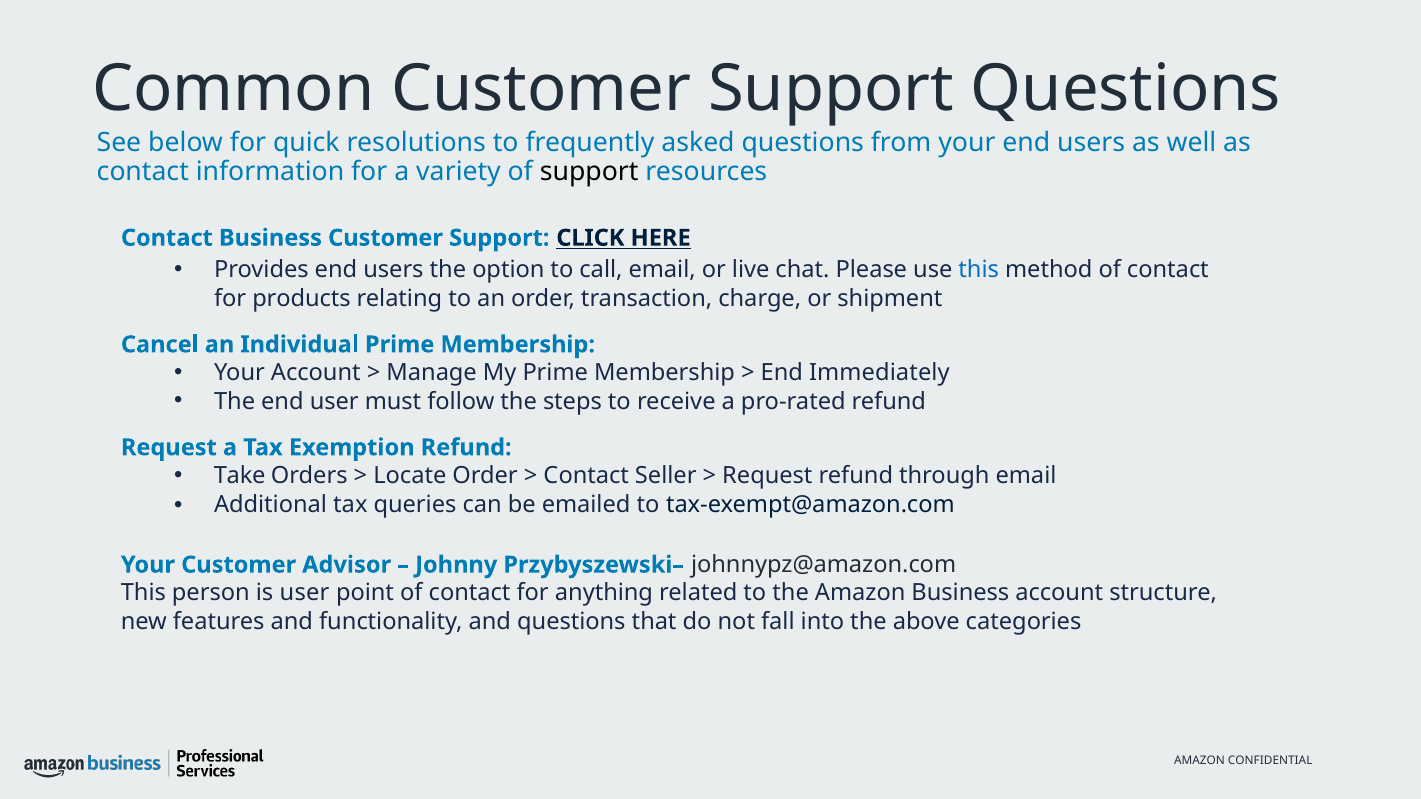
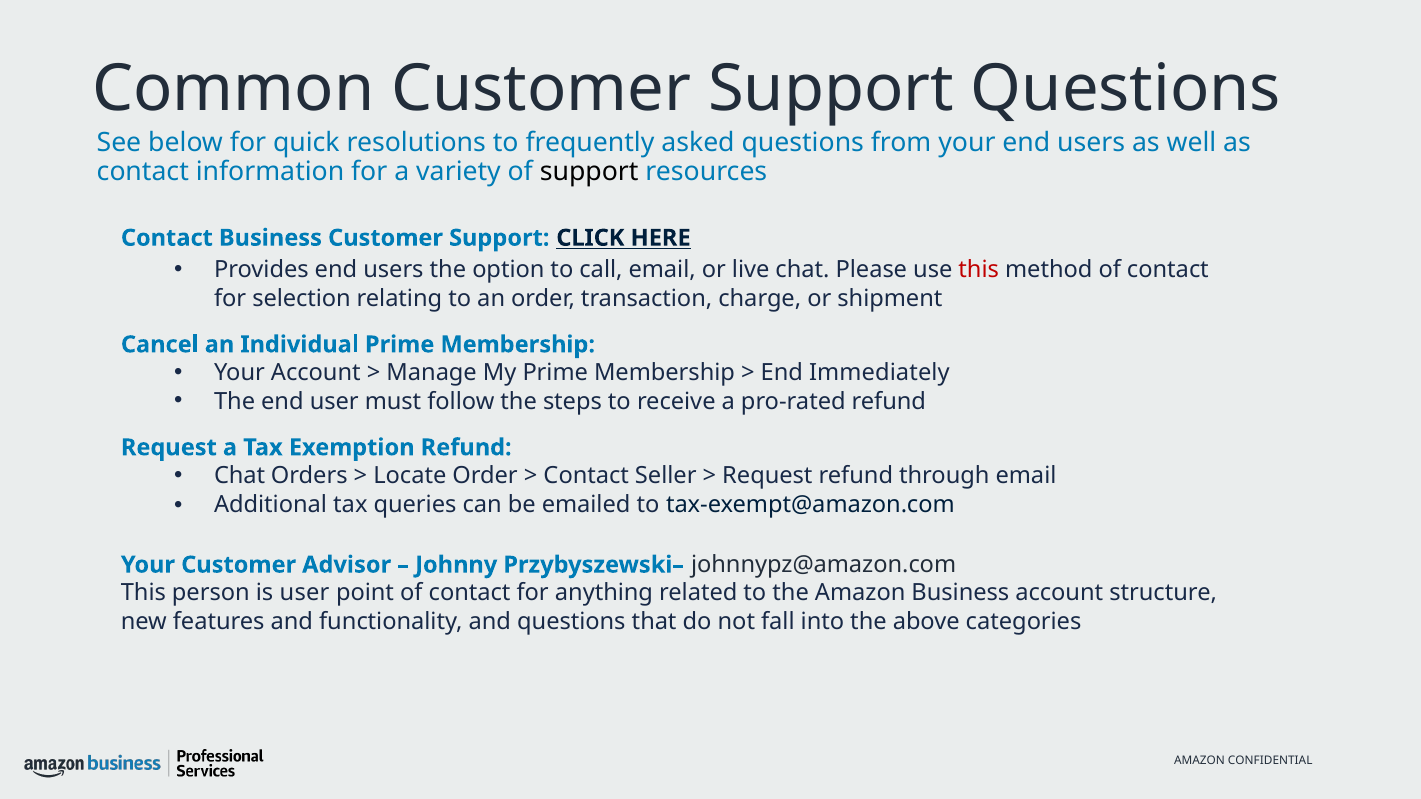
this colour: blue -> red (979, 270)
products: products -> selection (301, 299)
Take: Take -> Chat (240, 476)
